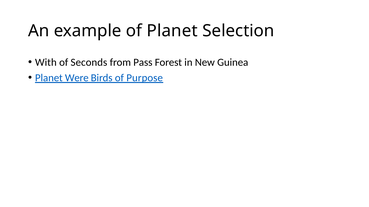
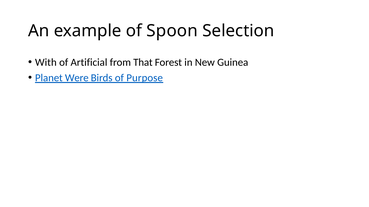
of Planet: Planet -> Spoon (172, 31)
Seconds: Seconds -> Artificial (89, 62)
Pass: Pass -> That (143, 62)
